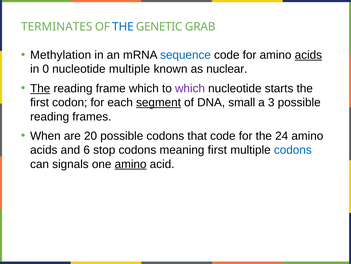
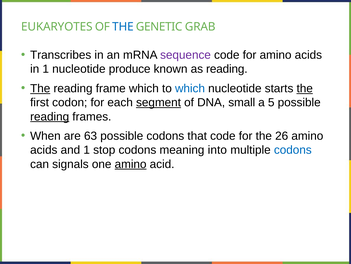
TERMINATES: TERMINATES -> EUKARYOTES (57, 27)
Methylation: Methylation -> Transcribes (61, 55)
sequence colour: blue -> purple (185, 55)
acids underline: present -> none (308, 55)
in 0: 0 -> 1 (46, 69)
nucleotide multiple: multiple -> produce (130, 69)
as nuclear: nuclear -> reading (227, 69)
which colour: purple -> blue (190, 88)
the underline: none -> present (305, 88)
3: 3 -> 5 (271, 102)
reading underline: none -> present (50, 116)
20: 20 -> 63 (91, 136)
24: 24 -> 26 (282, 136)
and 6: 6 -> 1 (87, 150)
meaning first: first -> into (217, 150)
